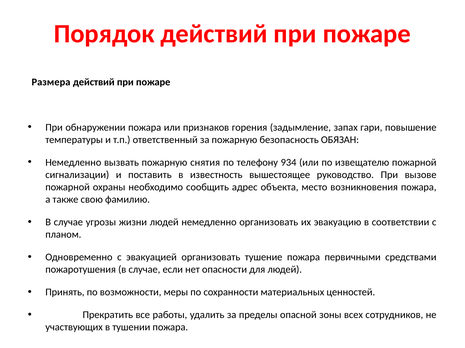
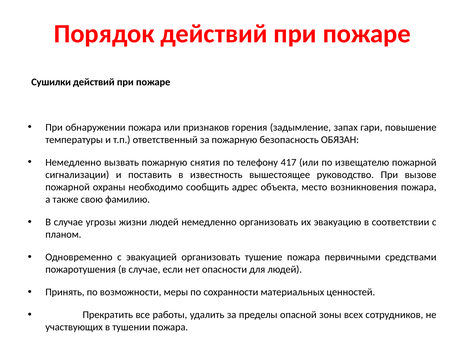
Размера: Размера -> Сушилки (51, 82)
934: 934 -> 417 (289, 163)
